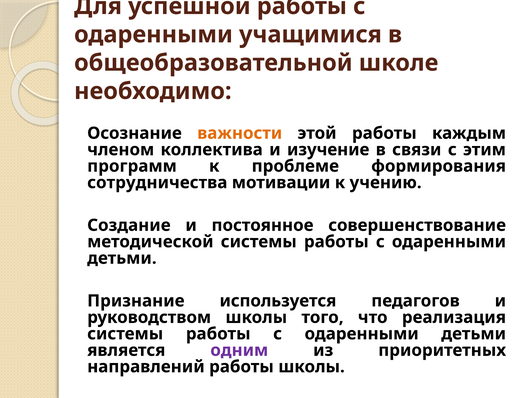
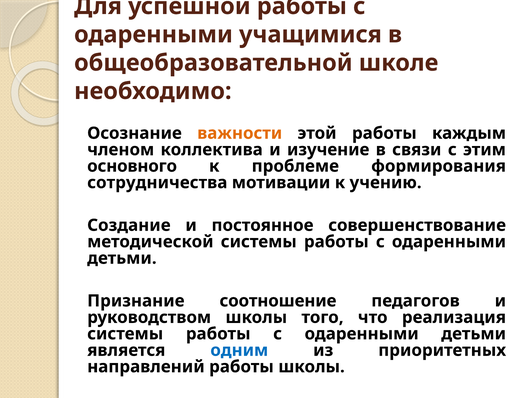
программ: программ -> основного (132, 166)
используется: используется -> соотношение (278, 301)
одним colour: purple -> blue (239, 350)
